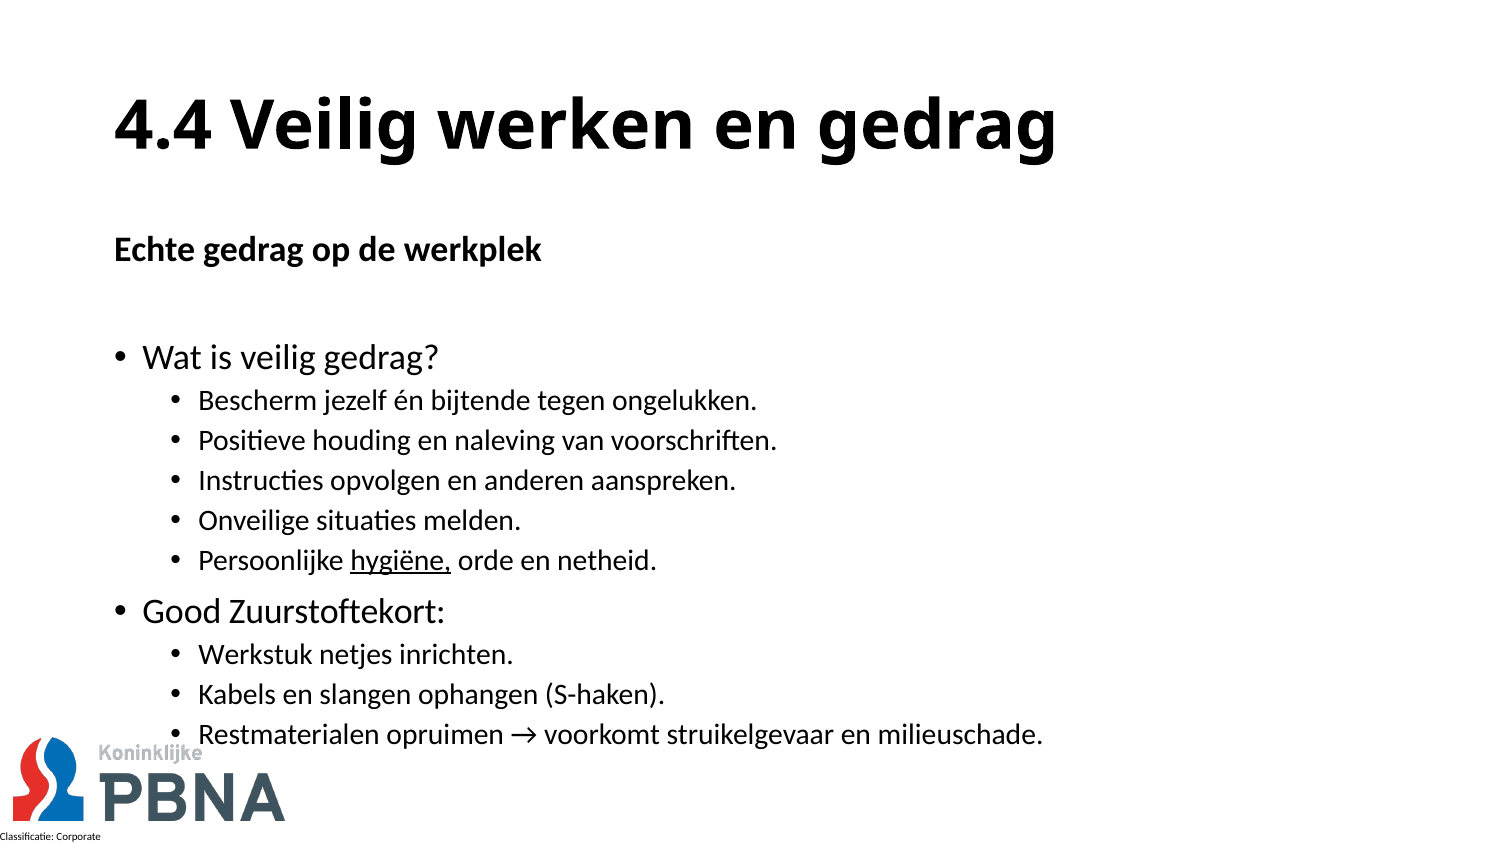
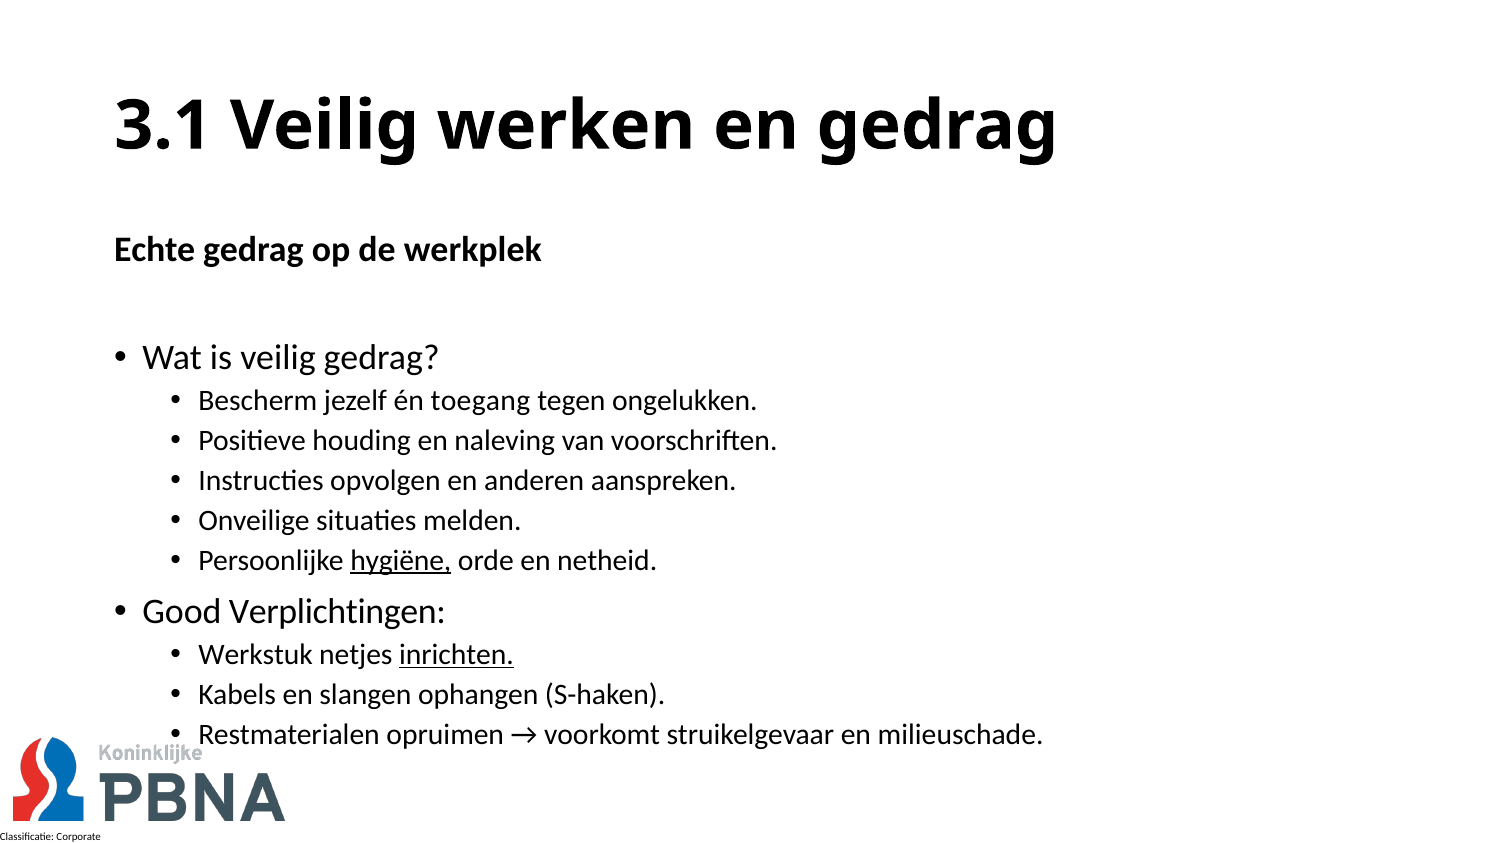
4.4: 4.4 -> 3.1 (163, 126)
bijtende: bijtende -> toegang (480, 401)
Zuurstoftekort: Zuurstoftekort -> Verplichtingen (337, 611)
inrichten underline: none -> present (457, 654)
